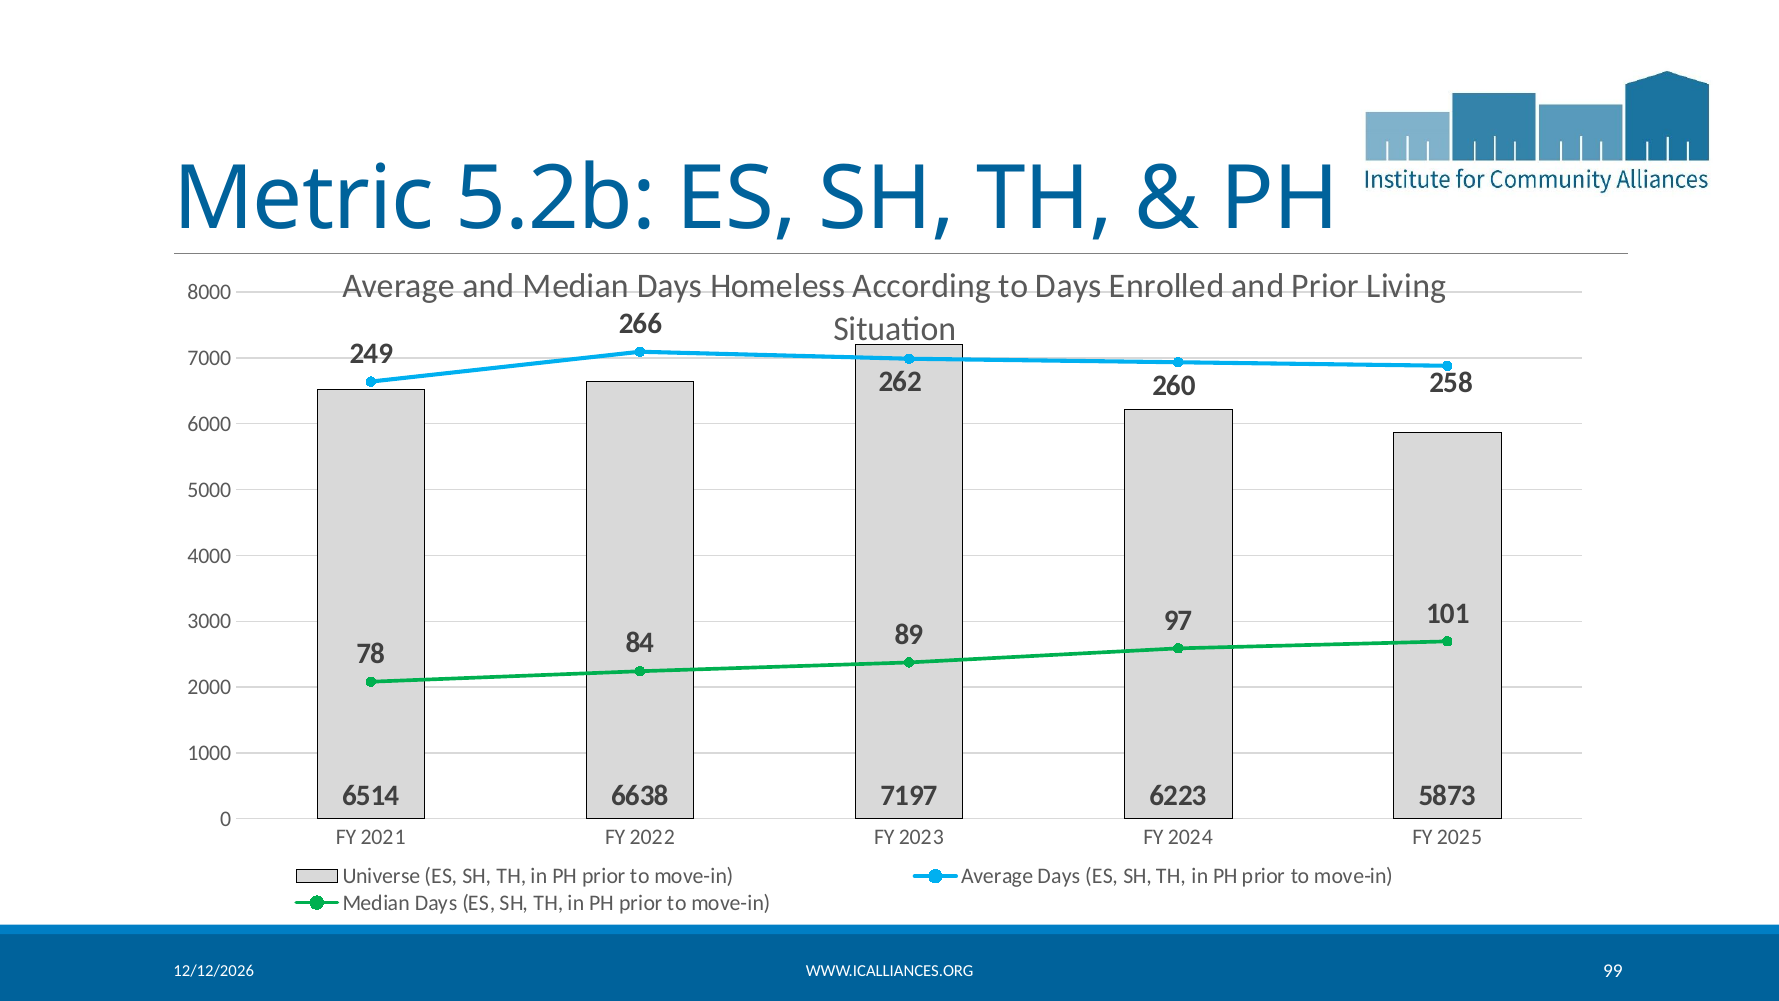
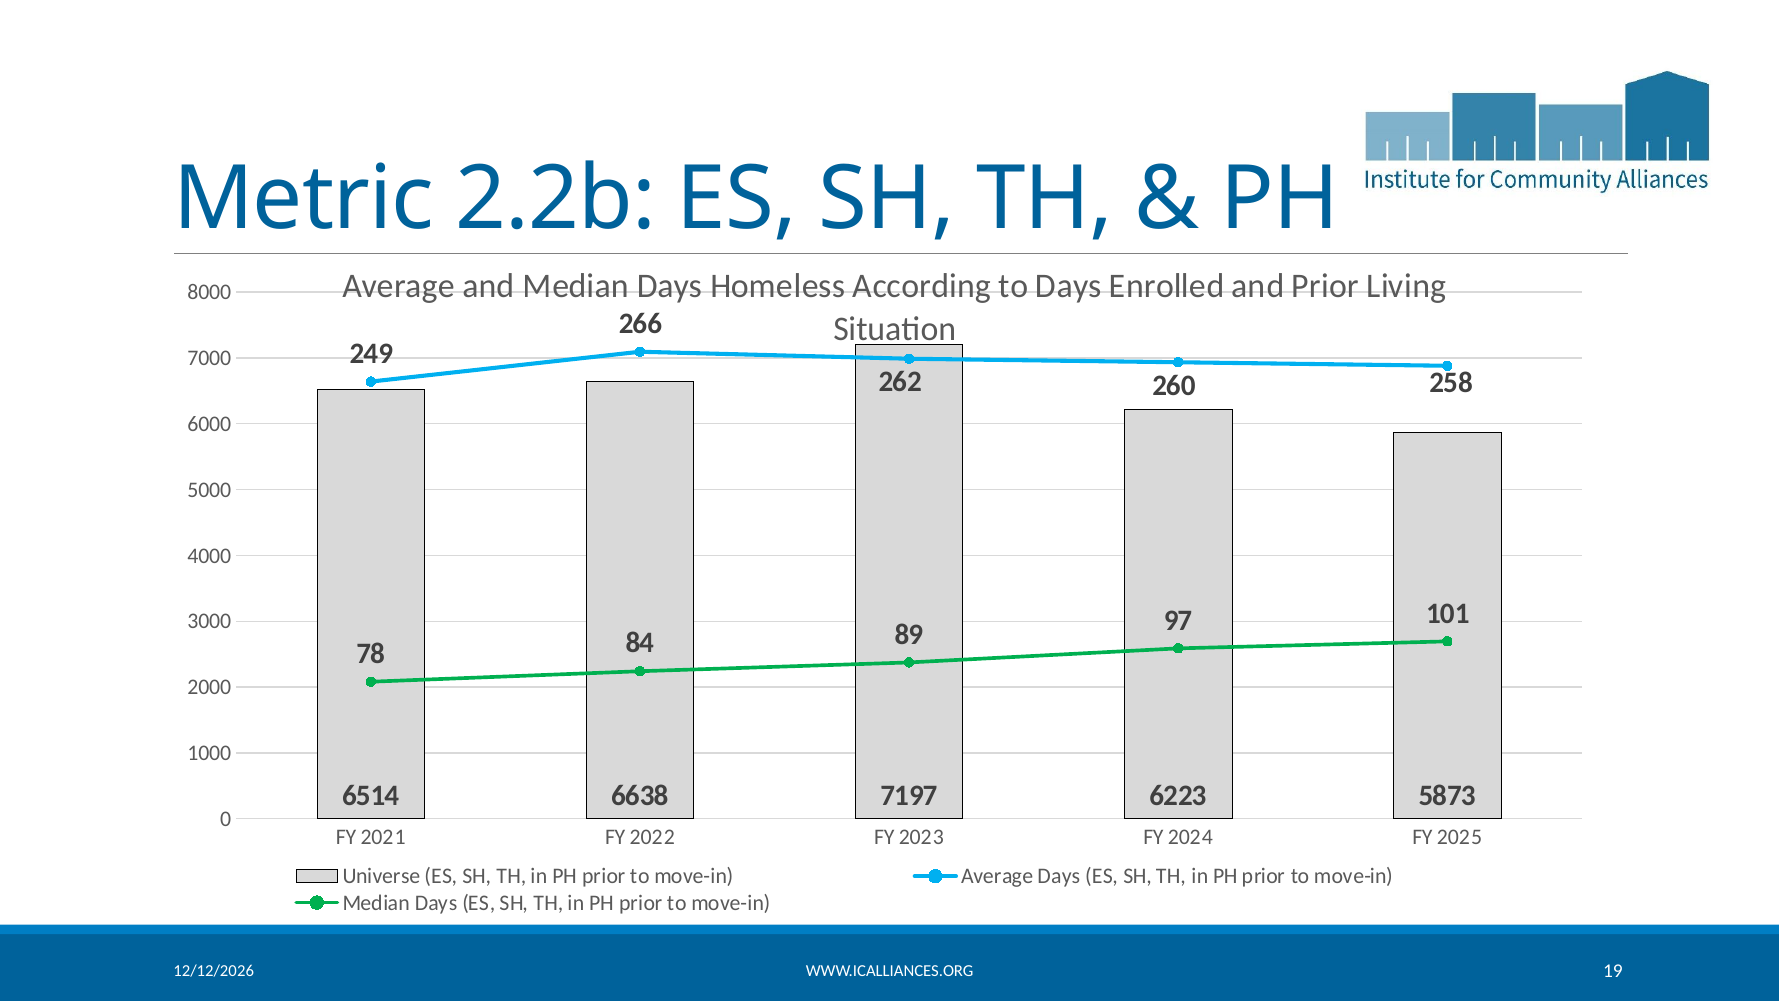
5.2b: 5.2b -> 2.2b (556, 199)
99: 99 -> 19 (1613, 970)
